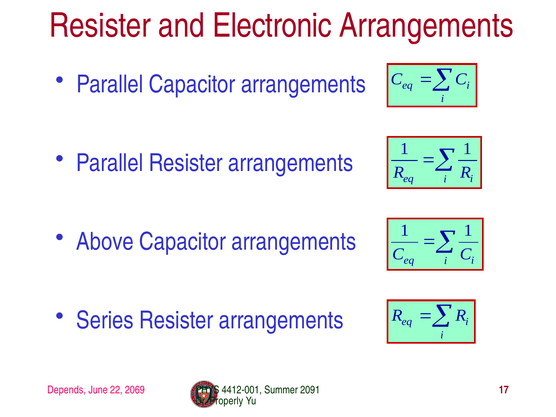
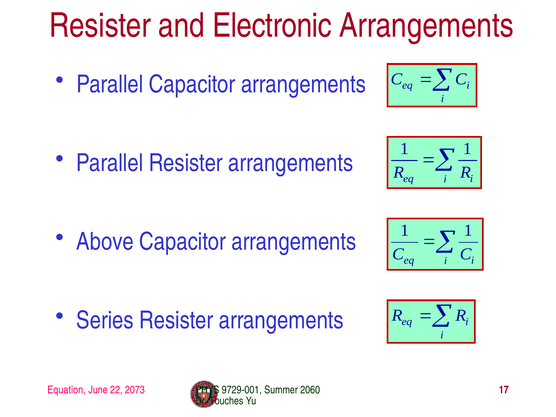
Depends: Depends -> Equation (67, 390)
2069: 2069 -> 2073 (135, 390)
4412-001: 4412-001 -> 9729-001 (242, 390)
2091: 2091 -> 2060 (310, 390)
Properly: Properly -> Touches (226, 401)
